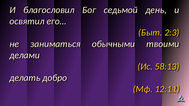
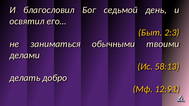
12:11: 12:11 -> 12:91 (167, 89)
